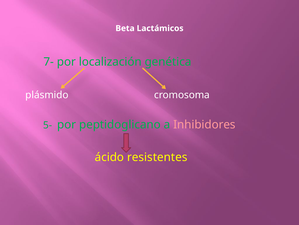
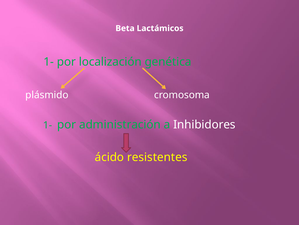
7-: 7- -> 1- (49, 62)
5-: 5- -> 1- (48, 125)
peptidoglicano: peptidoglicano -> administración (120, 124)
Inhibidores colour: pink -> white (204, 124)
